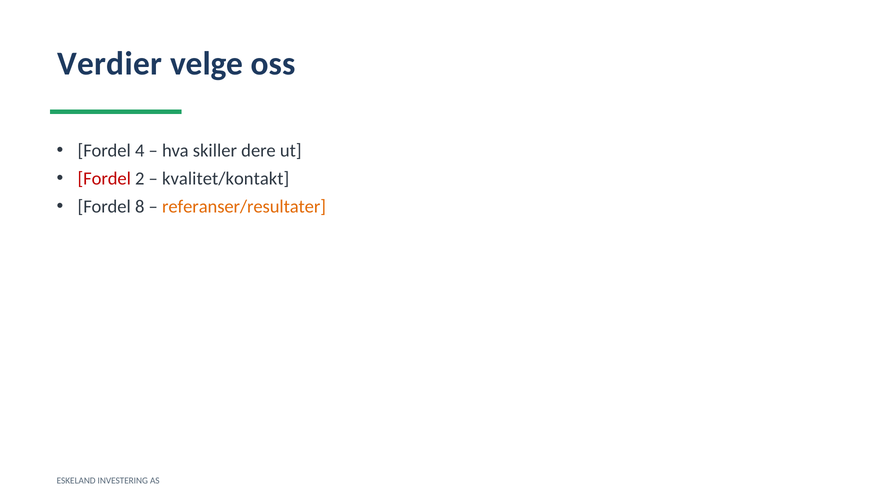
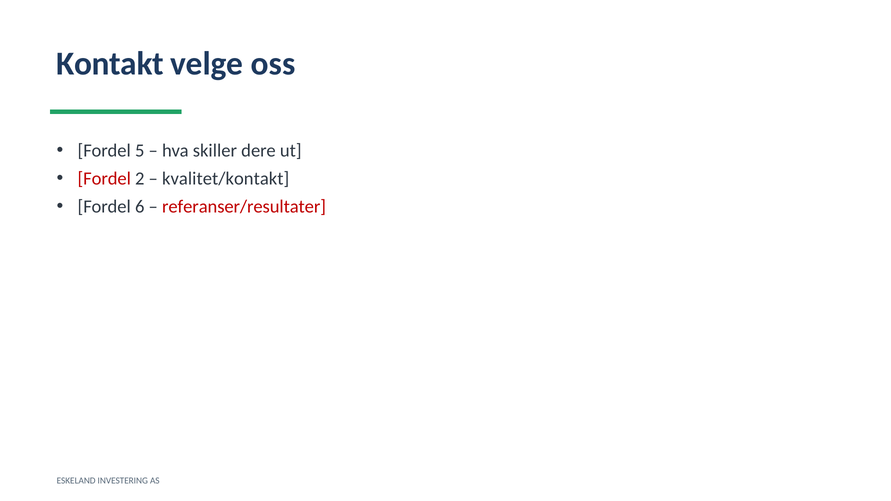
Verdier: Verdier -> Kontakt (110, 64)
4: 4 -> 5 (140, 151)
8: 8 -> 6 (140, 207)
referanser/resultater colour: orange -> red (244, 207)
